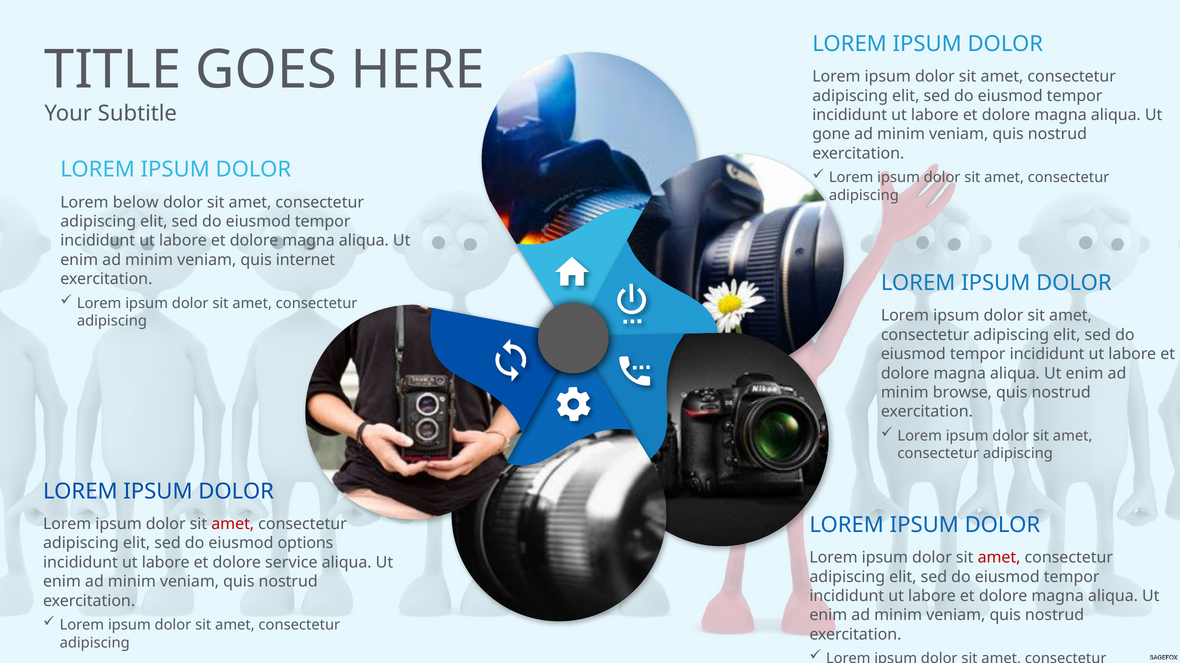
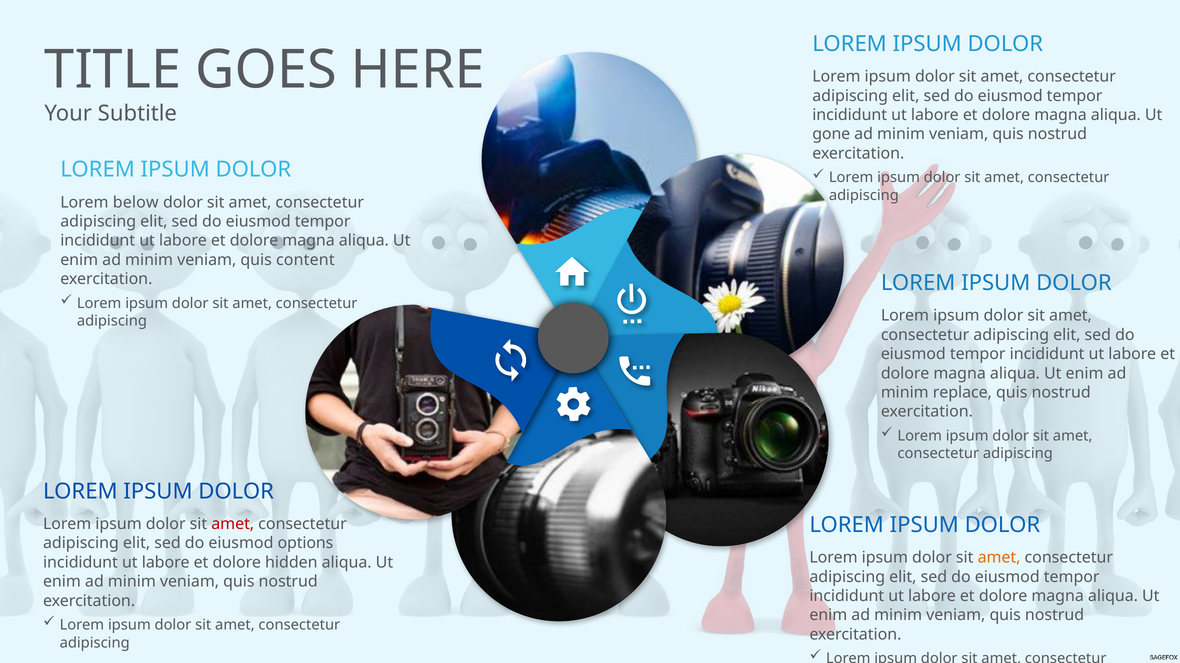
internet: internet -> content (305, 260)
browse: browse -> replace (962, 393)
amet colour: red -> orange (999, 558)
service: service -> hidden (291, 563)
